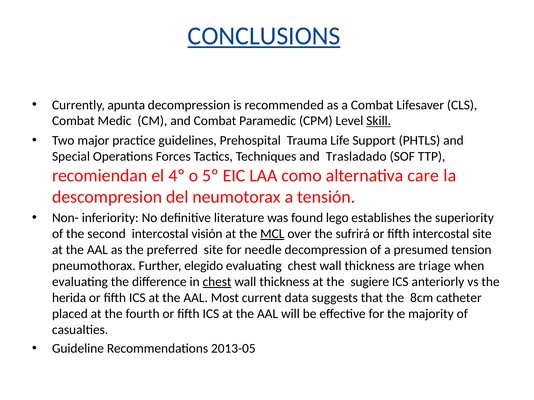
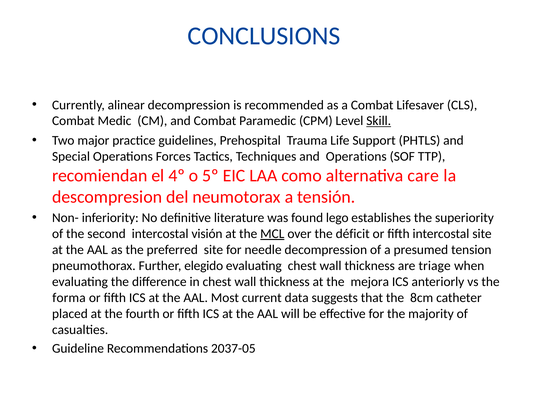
CONCLUSIONS underline: present -> none (264, 36)
apunta: apunta -> alinear (126, 105)
and Trasladado: Trasladado -> Operations (356, 157)
sufrirá: sufrirá -> déficit (353, 234)
chest underline: present -> none (217, 282)
sugiere: sugiere -> mejora (370, 282)
herida: herida -> forma (69, 298)
2013-05: 2013-05 -> 2037-05 (233, 349)
